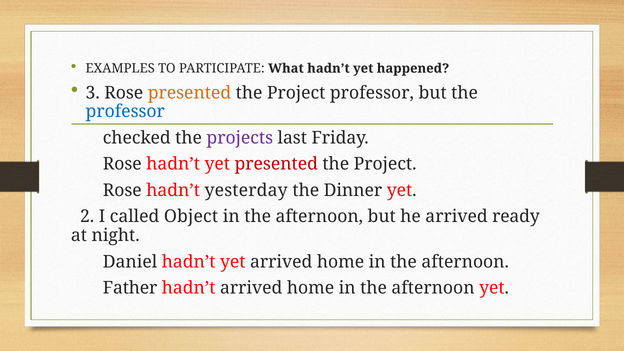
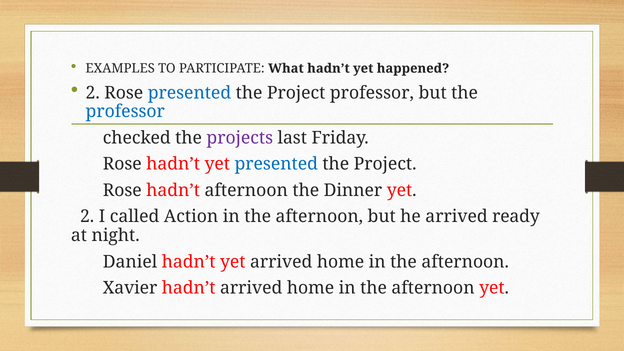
3: 3 -> 2 (93, 93)
presented colour: orange -> blue (189, 93)
presented colour: red -> blue (276, 164)
hadn’t yesterday: yesterday -> afternoon (246, 190)
Object: Object -> Action (191, 217)
Father: Father -> Xavier (130, 288)
